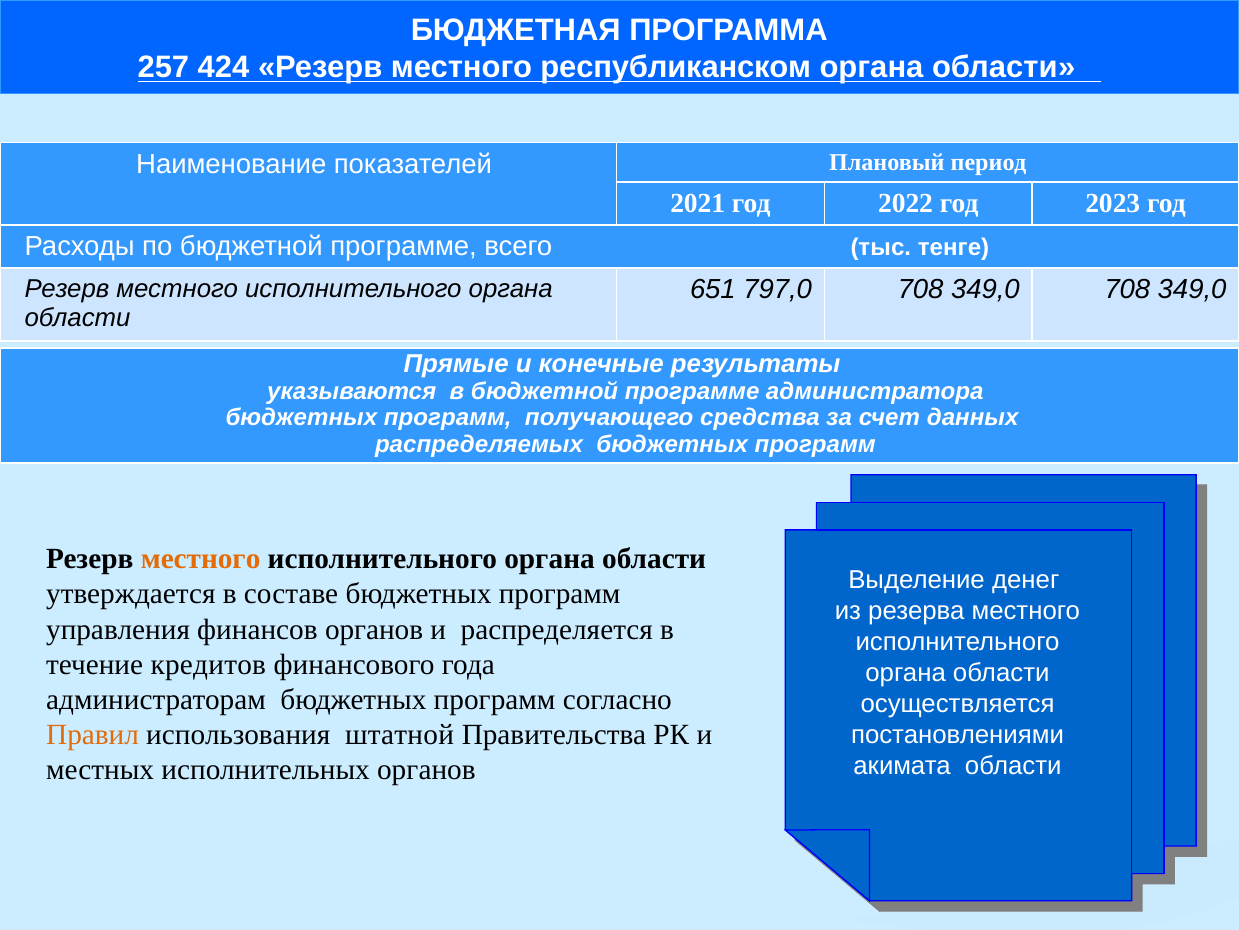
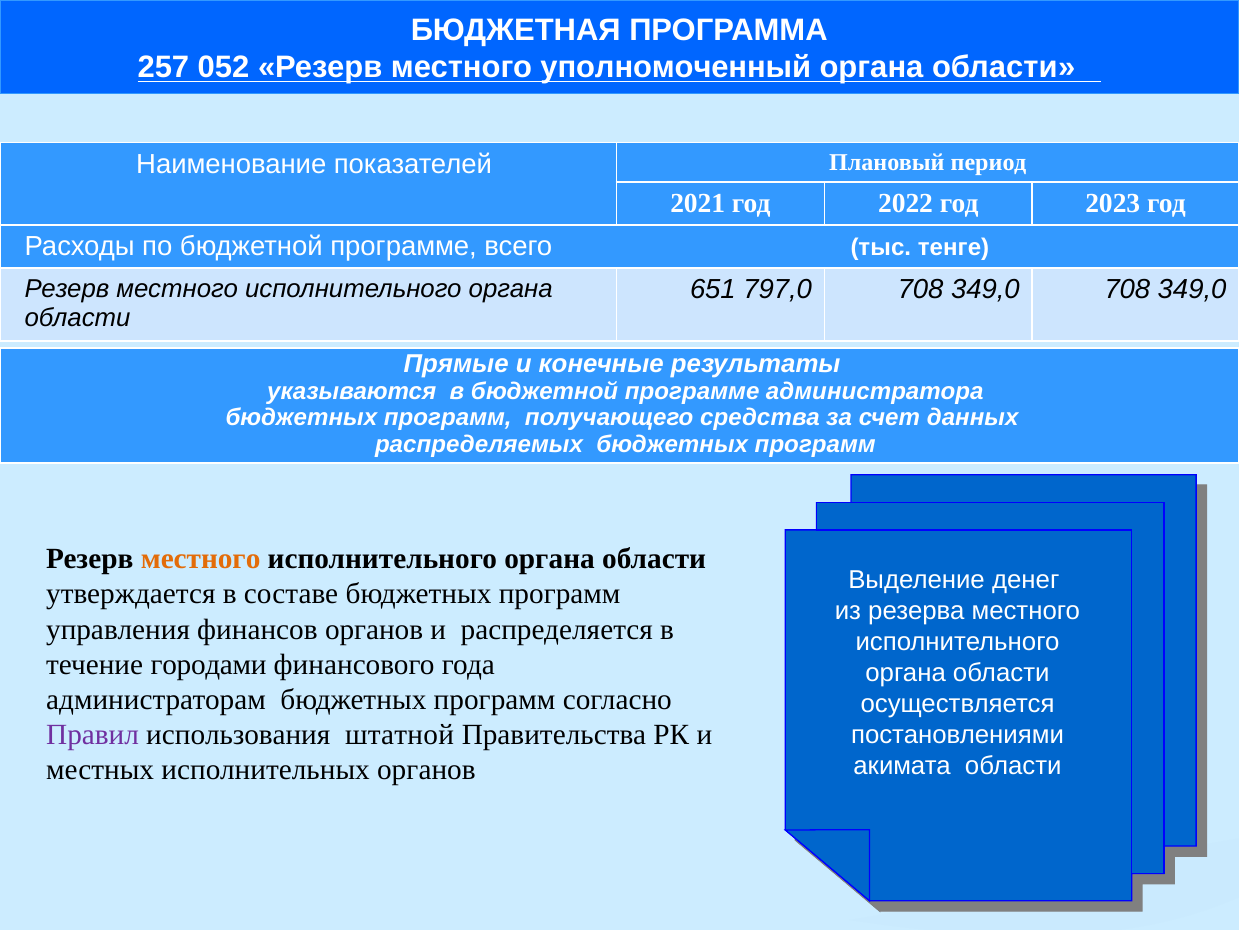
424: 424 -> 052 (224, 68)
республиканском: республиканском -> уполномоченный (676, 68)
кредитов: кредитов -> городами (209, 664)
Правил colour: orange -> purple (93, 734)
